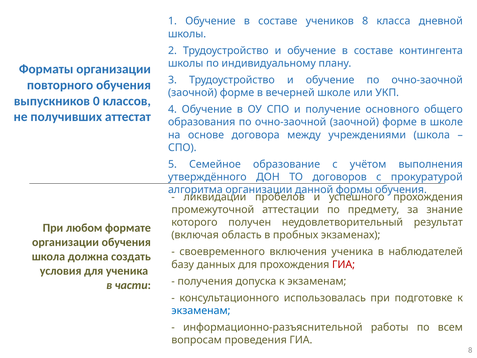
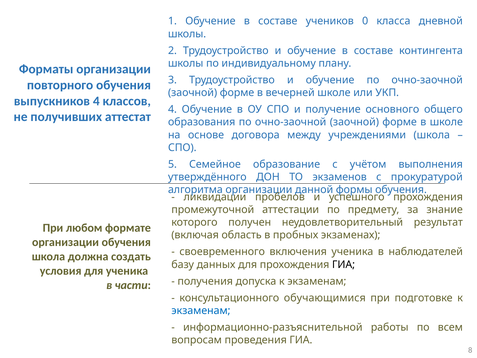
учеников 8: 8 -> 0 (365, 21)
выпускников 0: 0 -> 4 (96, 101)
договоров: договоров -> экзаменов (340, 177)
ГИА colour: red -> black (344, 264)
использовалась: использовалась -> обучающимися (325, 298)
